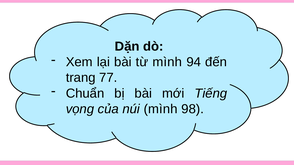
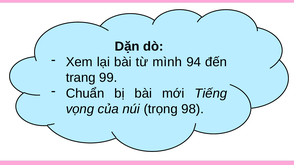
77: 77 -> 99 (108, 78)
núi mình: mình -> trọng (161, 109)
